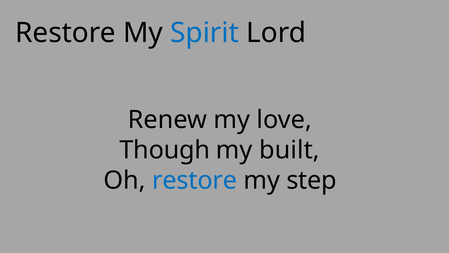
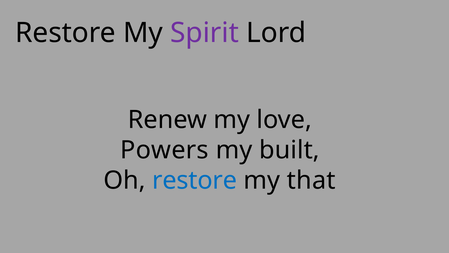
Spirit colour: blue -> purple (204, 33)
Though: Though -> Powers (164, 150)
step: step -> that (311, 180)
